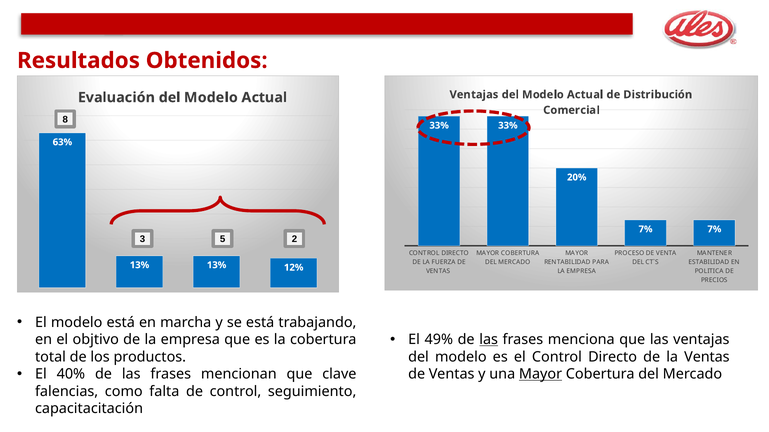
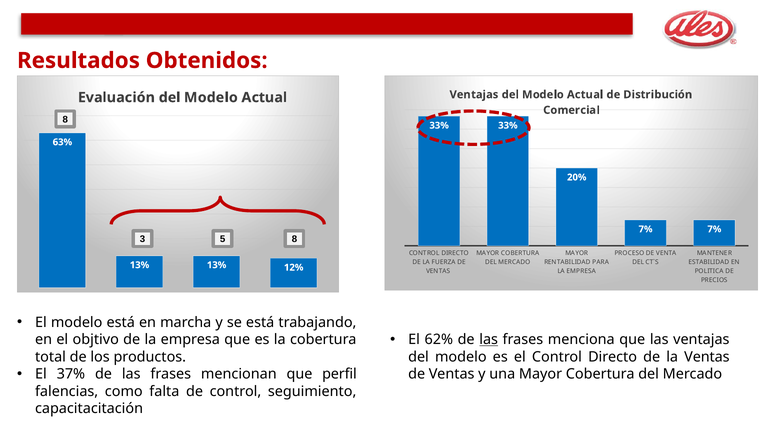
5 2: 2 -> 8 (294, 240)
49%: 49% -> 62% (439, 340)
40%: 40% -> 37% (71, 375)
clave: clave -> perfil (339, 375)
Mayor underline: present -> none (541, 375)
